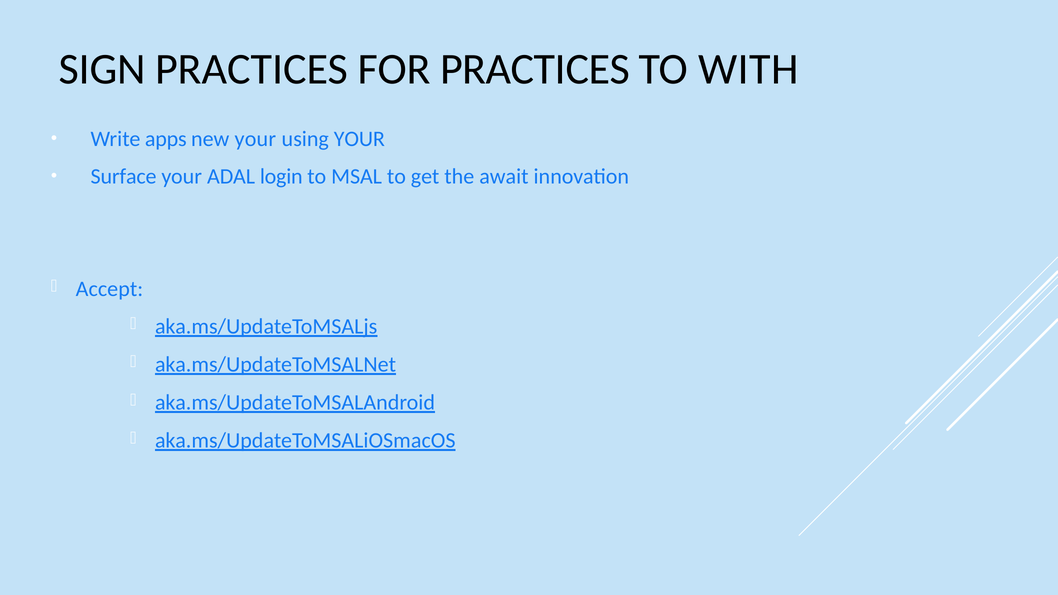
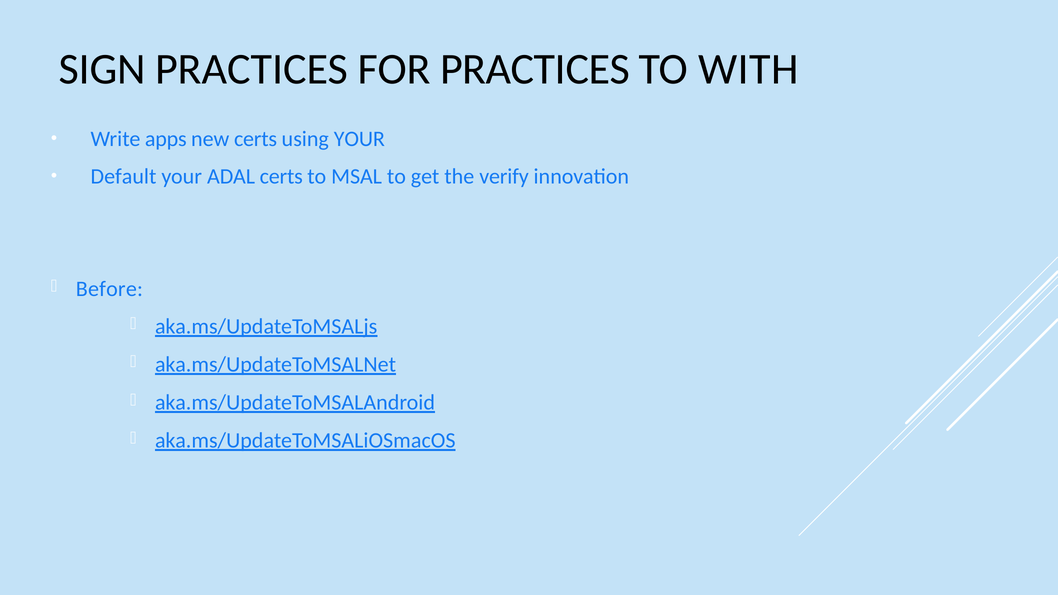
new your: your -> certs (256, 139)
Surface: Surface -> Default (123, 177)
ADAL login: login -> certs (281, 177)
await: await -> verify (504, 177)
Accept: Accept -> Before (109, 289)
